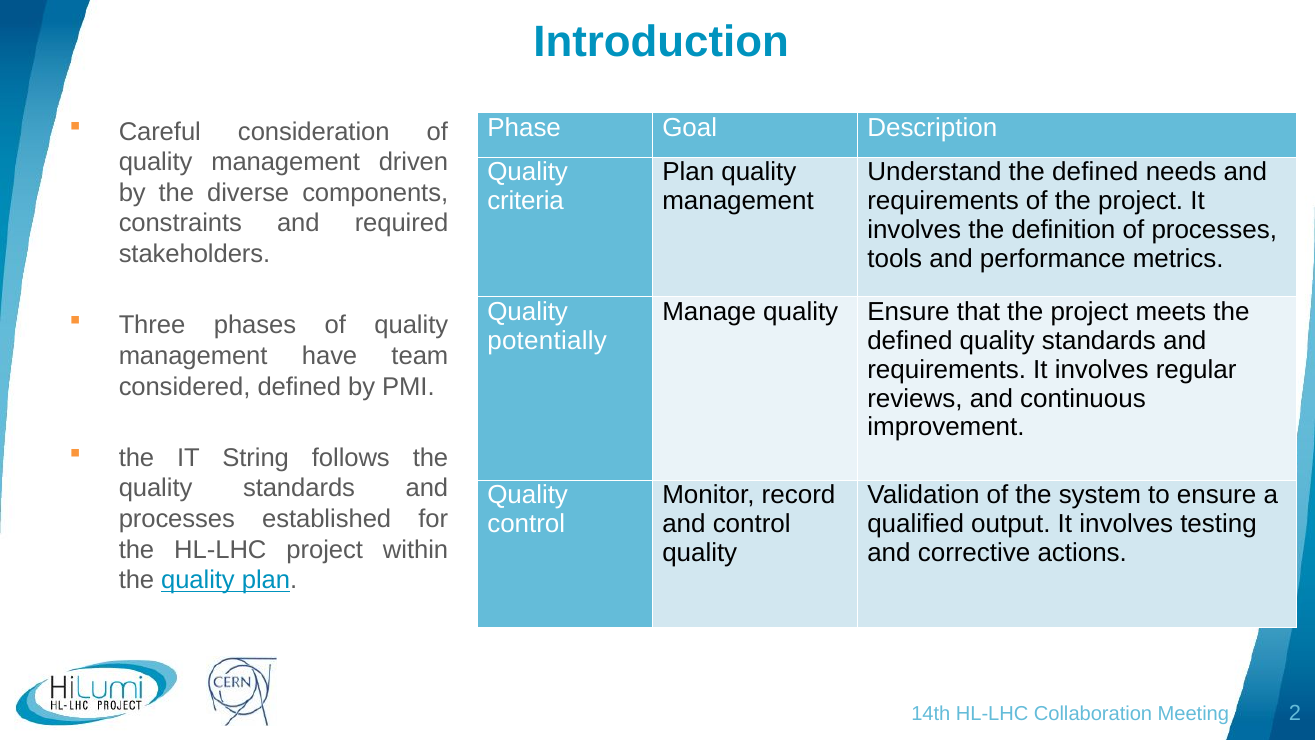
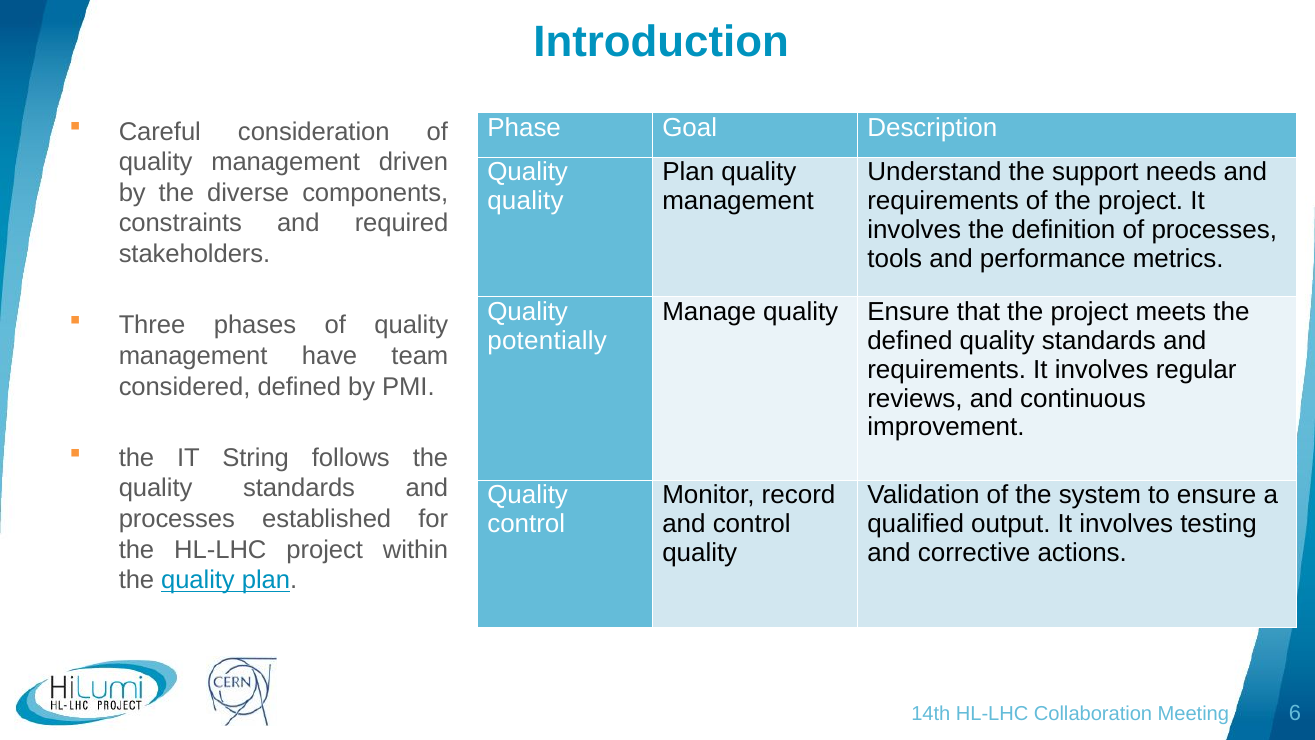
Understand the defined: defined -> support (1095, 172)
criteria: criteria -> quality (525, 201)
2: 2 -> 6 (1295, 713)
